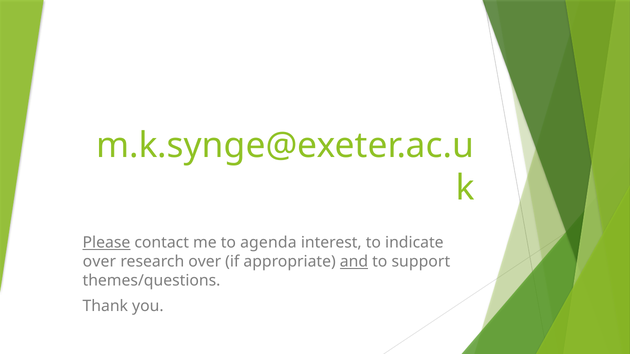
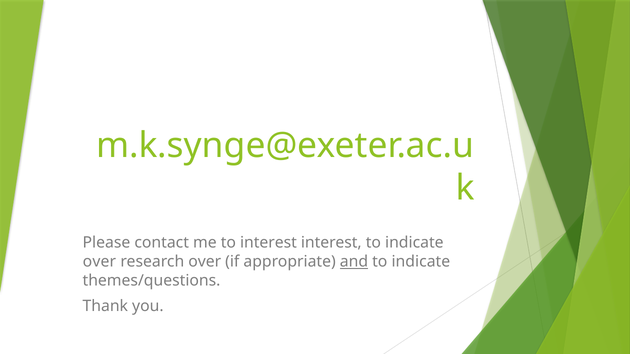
Please underline: present -> none (106, 243)
to agenda: agenda -> interest (268, 243)
support: support -> indicate (421, 262)
